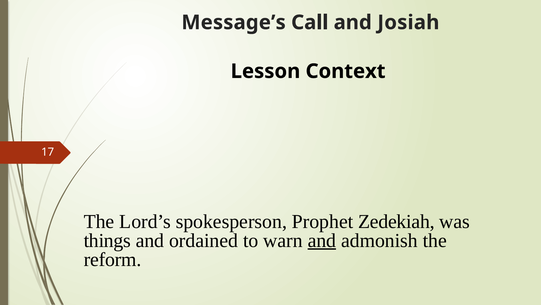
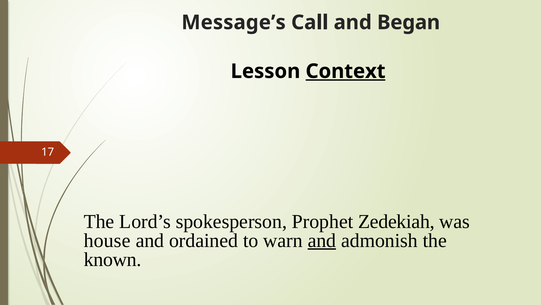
Josiah: Josiah -> Began (409, 22)
Context underline: none -> present (346, 71)
things: things -> house (107, 240)
reform: reform -> known (113, 259)
